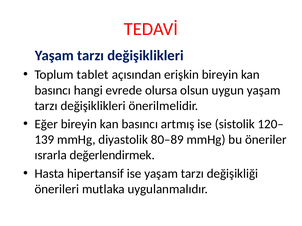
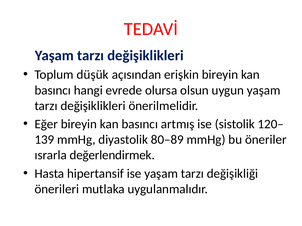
tablet: tablet -> düşük (93, 75)
